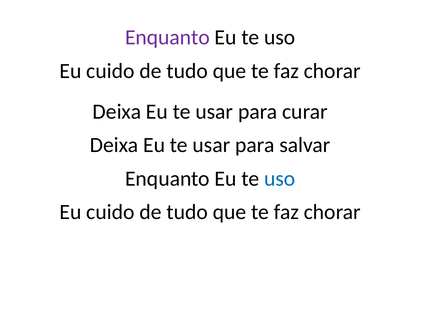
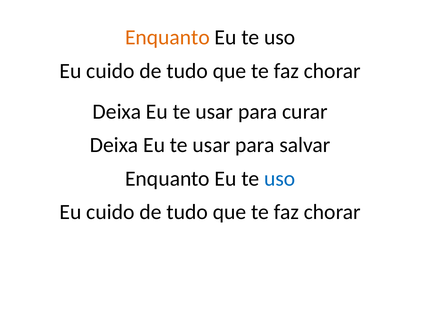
Enquanto colour: purple -> orange (167, 37)
